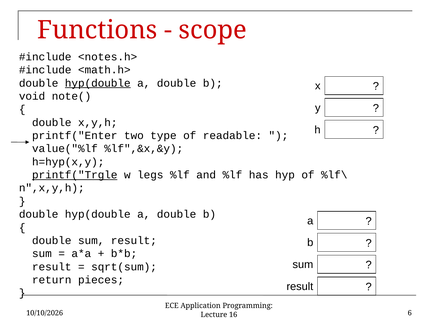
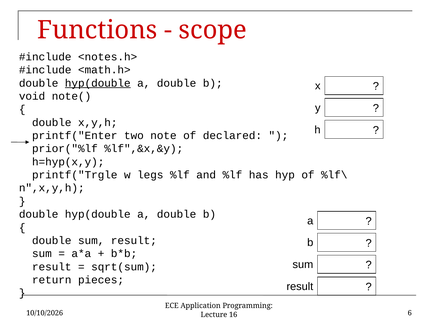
type: type -> note (163, 136)
readable: readable -> declared (232, 136)
value("%lf: value("%lf -> prior("%lf (65, 149)
printf("Trgle underline: present -> none (75, 175)
